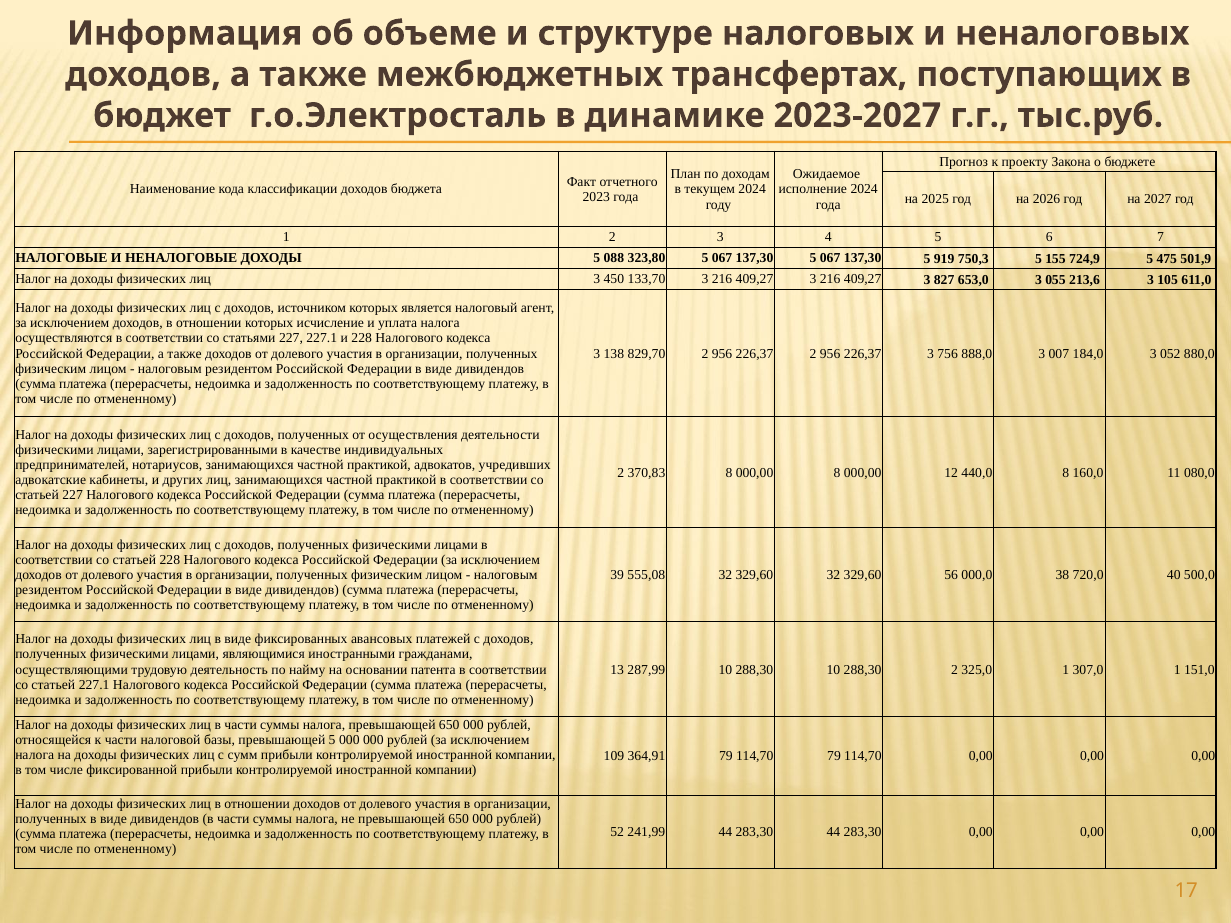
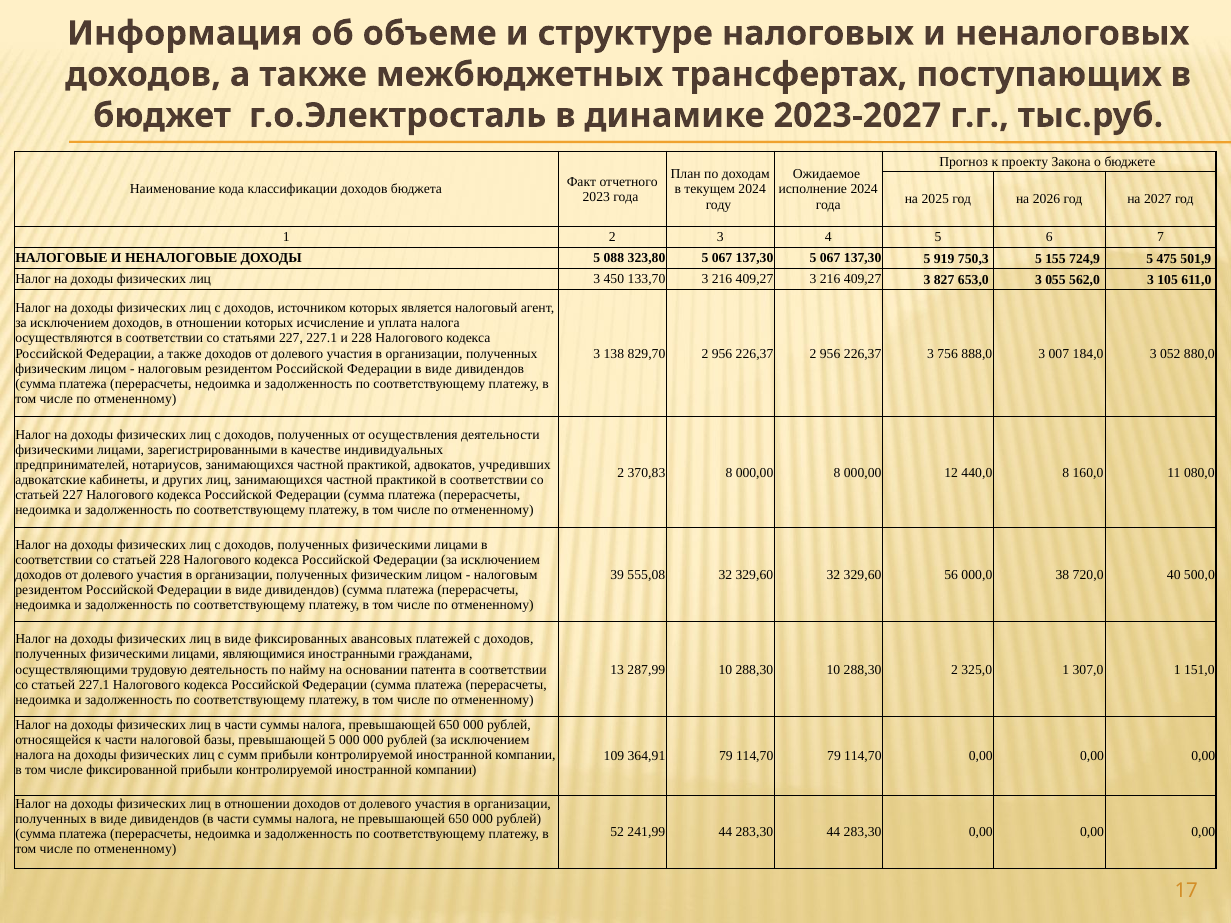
213,6: 213,6 -> 562,0 (1085, 280)
